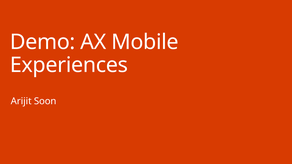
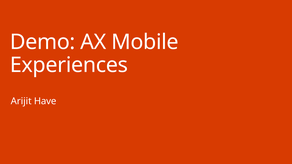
Soon: Soon -> Have (45, 101)
